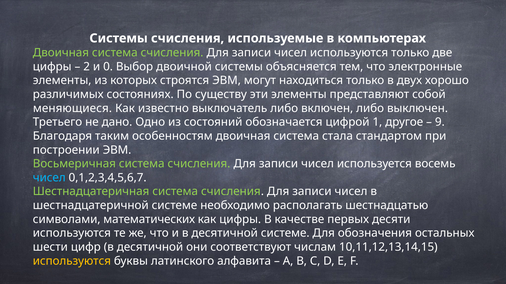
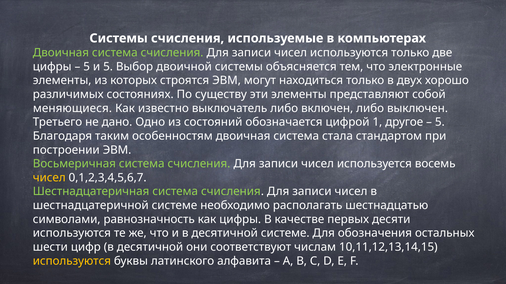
2: 2 -> 5 (87, 67)
и 0: 0 -> 5 (108, 67)
9: 9 -> 5 (440, 122)
чисел colour: light blue -> yellow (49, 178)
математических: математических -> равнозначность (149, 220)
